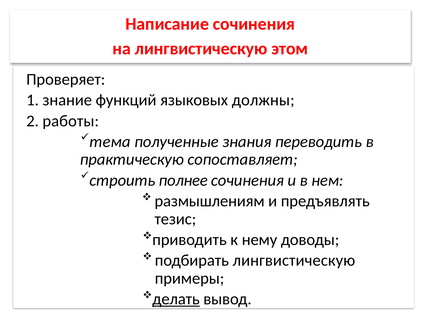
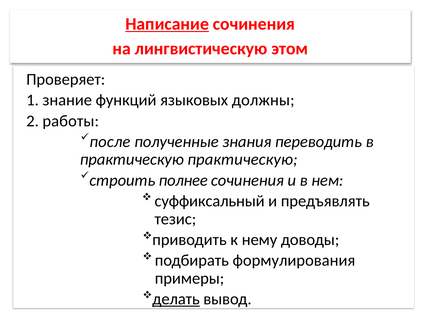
Написание underline: none -> present (167, 24)
тема: тема -> после (110, 142)
практическую сопоставляет: сопоставляет -> практическую (242, 160)
размышлениям: размышлениям -> суффиксальный (210, 201)
подбирать лингвистическую: лингвистическую -> формулирования (294, 260)
